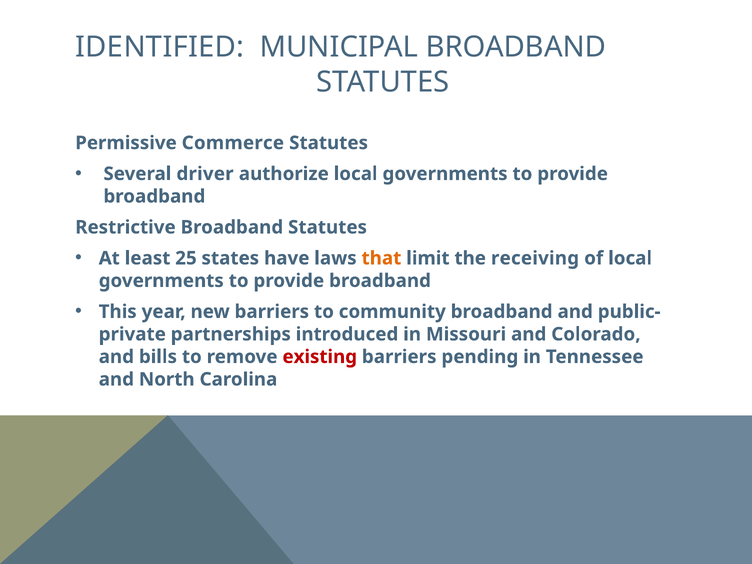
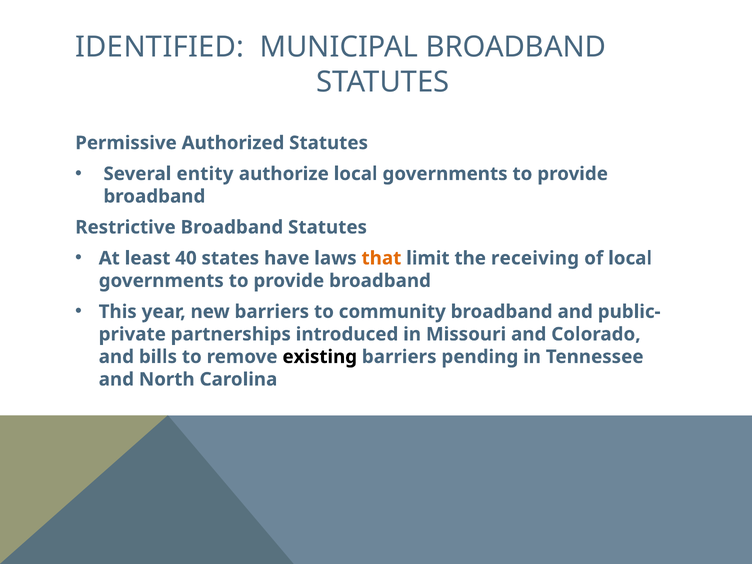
Commerce: Commerce -> Authorized (233, 143)
driver: driver -> entity (205, 174)
25: 25 -> 40 (186, 258)
existing colour: red -> black (320, 357)
